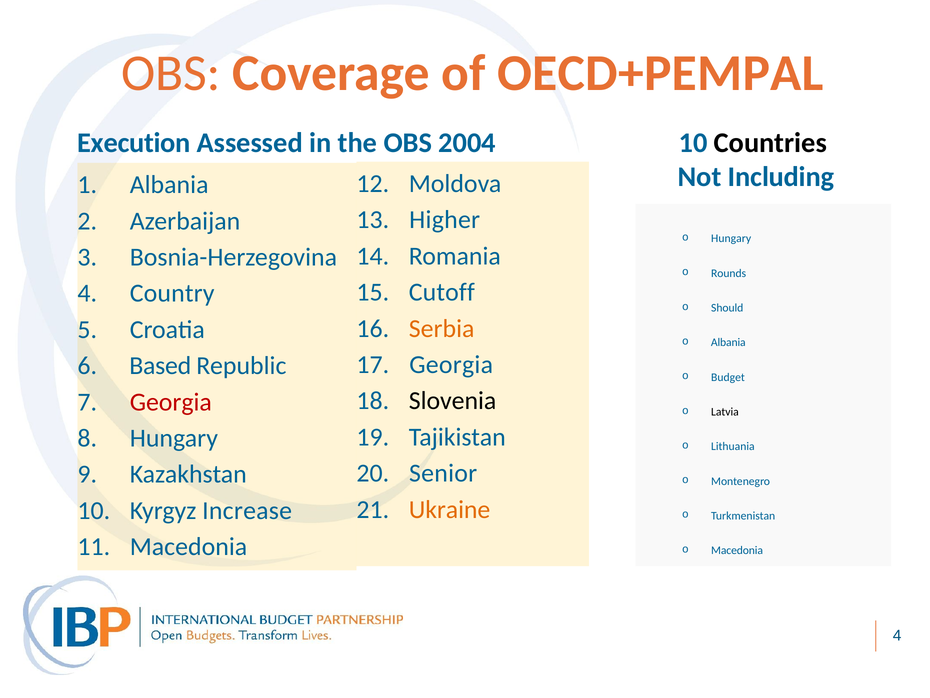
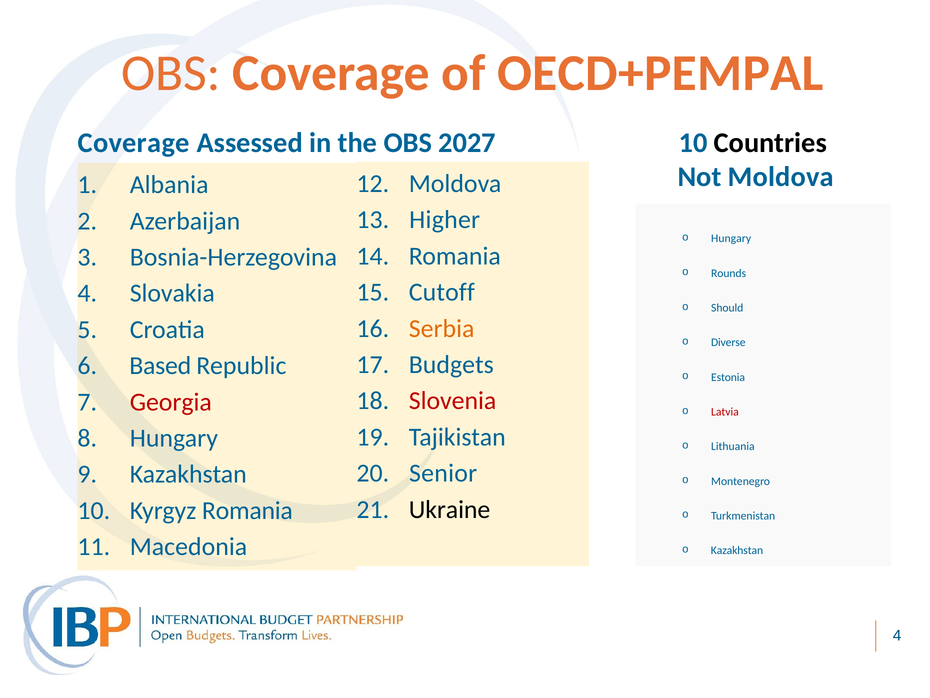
Execution: Execution -> Coverage (134, 143)
2004: 2004 -> 2027 (467, 143)
Not Including: Including -> Moldova (781, 177)
Country: Country -> Slovakia (172, 293)
Albania: Albania -> Diverse (728, 342)
Georgia: Georgia -> Budgets (451, 364)
Budget: Budget -> Estonia (728, 377)
Slovenia colour: black -> red (453, 401)
Latvia colour: black -> red (725, 412)
Ukraine colour: orange -> black (450, 509)
Kyrgyz Increase: Increase -> Romania (247, 510)
Macedonia: Macedonia -> Kazakhstan (737, 550)
